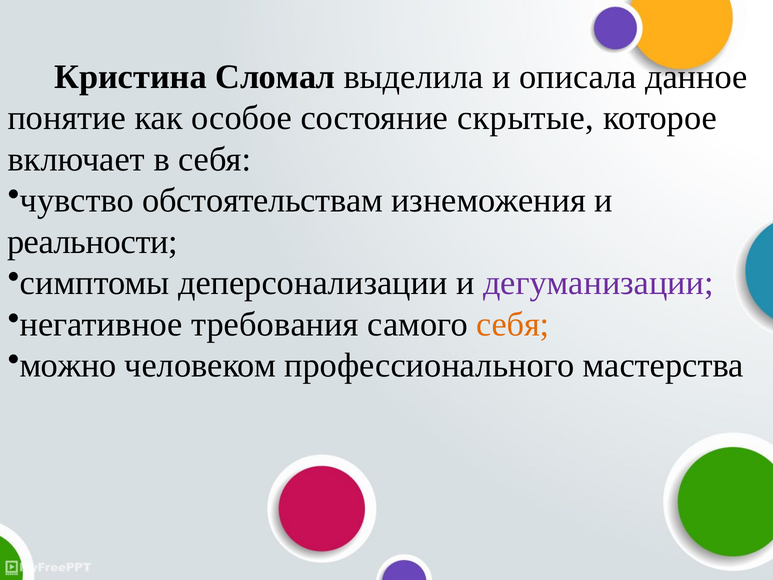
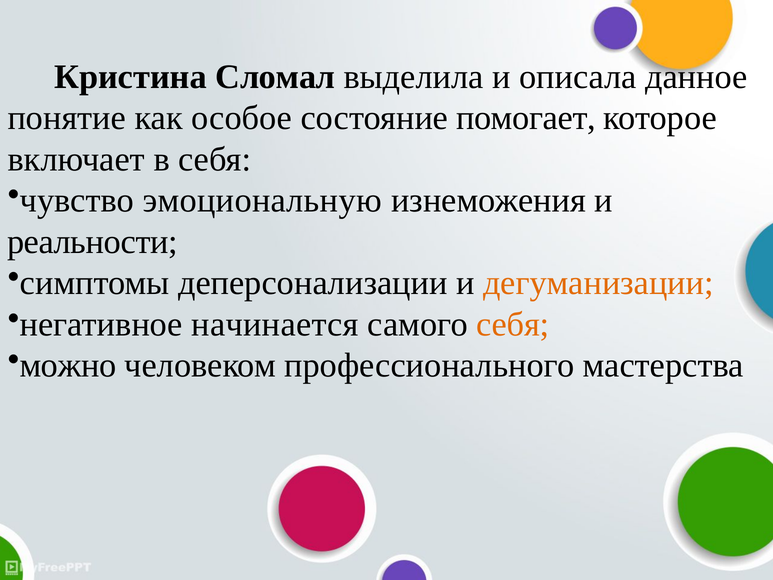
скрытые: скрытые -> помогает (526, 118)
обстоятельствам: обстоятельствам -> эмоциональную (262, 200)
дегуманизации colour: purple -> orange (598, 283)
требования: требования -> начинается (275, 324)
